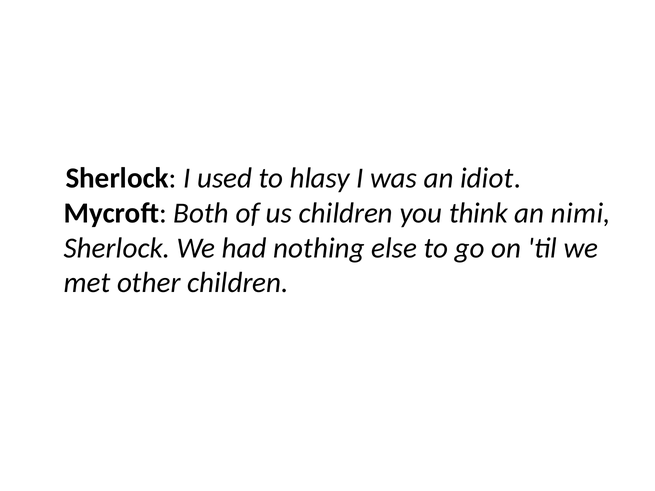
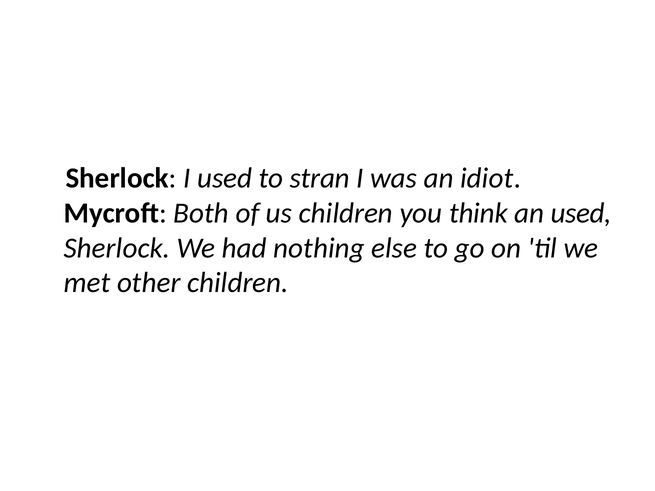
hlasy: hlasy -> stran (320, 178)
an nimi: nimi -> used (581, 213)
